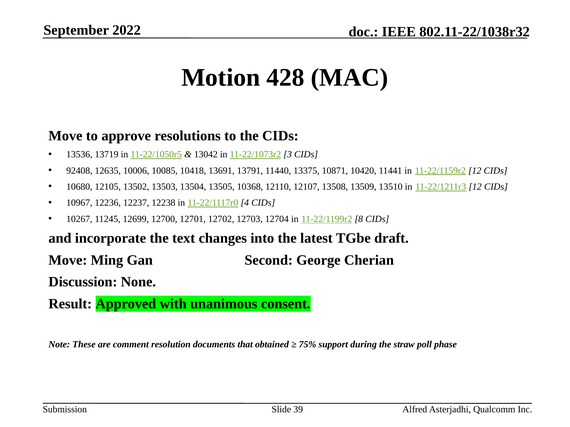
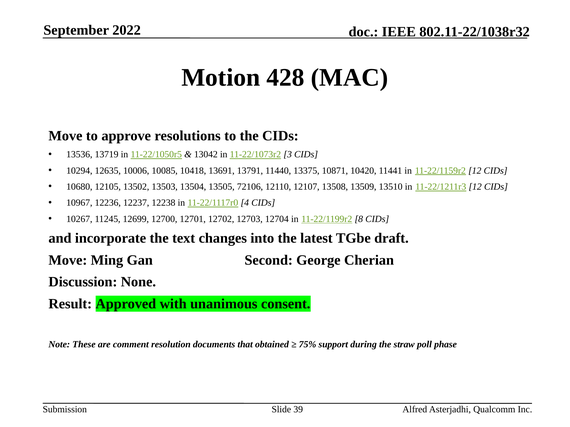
92408: 92408 -> 10294 (79, 171)
10368: 10368 -> 72106 (250, 187)
